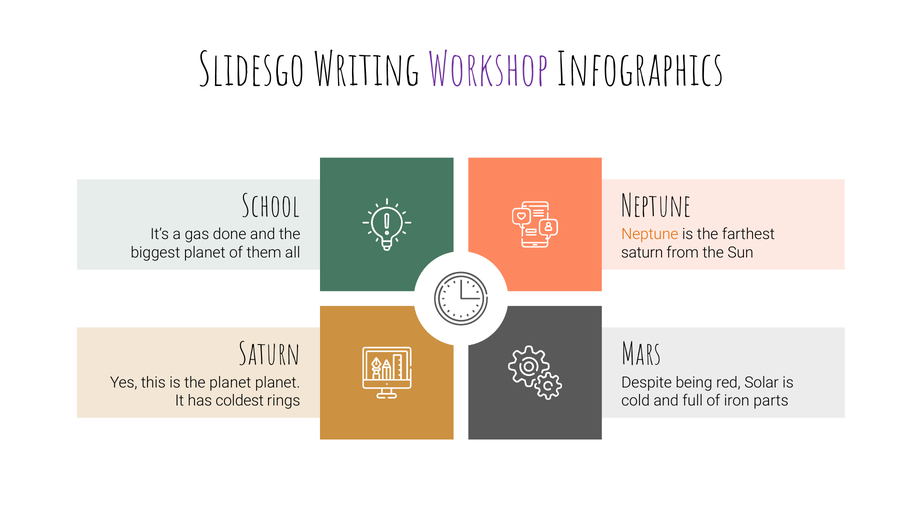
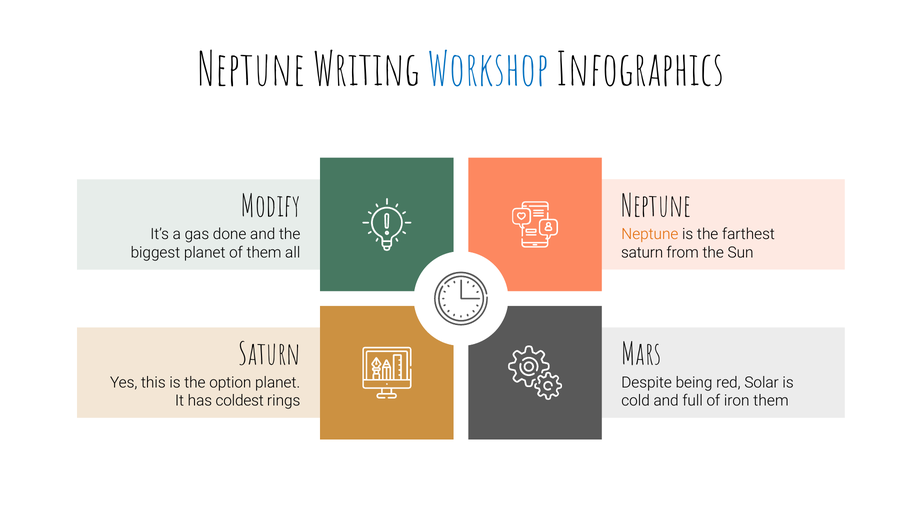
Slidesgo: Slidesgo -> Neptune (251, 70)
Workshop colour: purple -> blue (488, 70)
School: School -> Modify (271, 206)
the planet: planet -> option (230, 382)
iron parts: parts -> them (771, 401)
